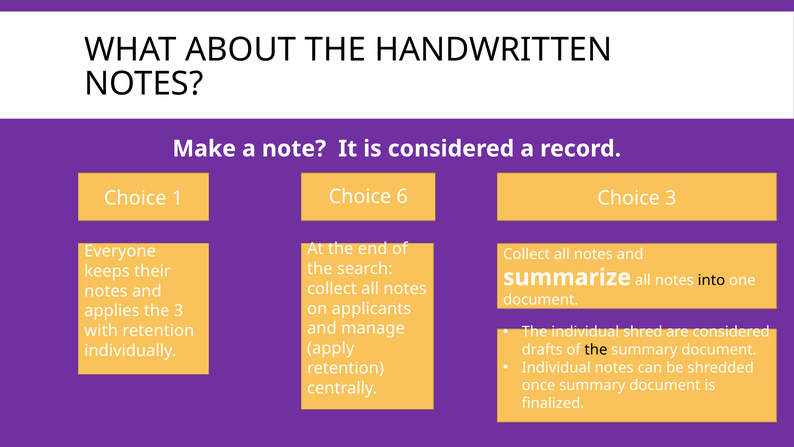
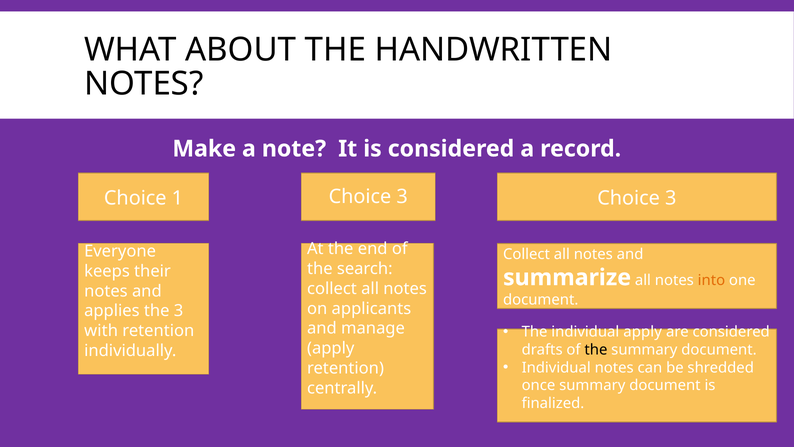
1 Choice 6: 6 -> 3 (402, 197)
into colour: black -> orange (711, 280)
individual shred: shred -> apply (643, 332)
